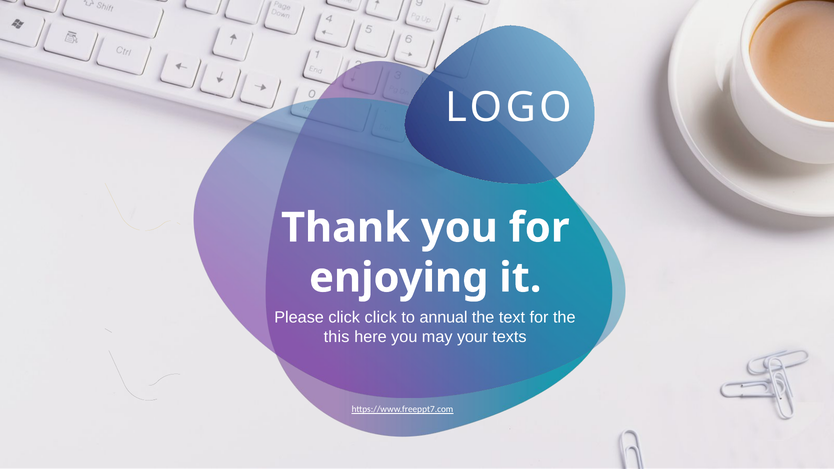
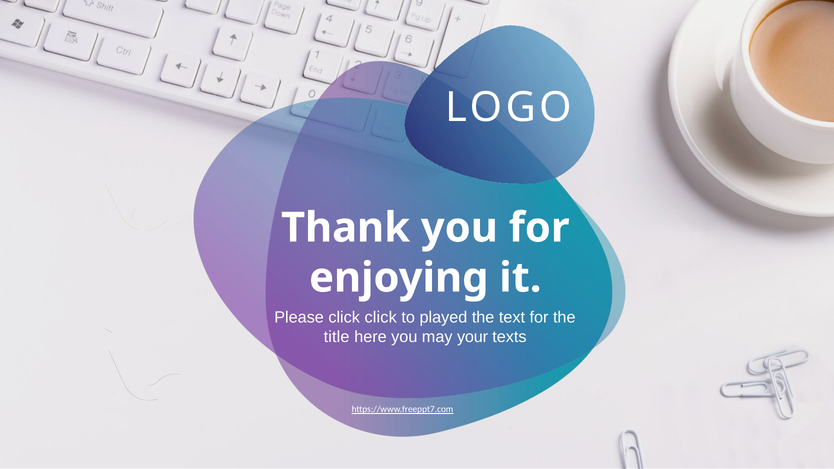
annual: annual -> played (443, 318)
this: this -> title (337, 337)
